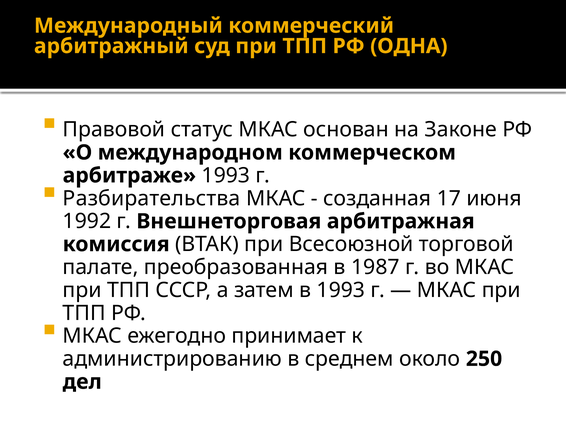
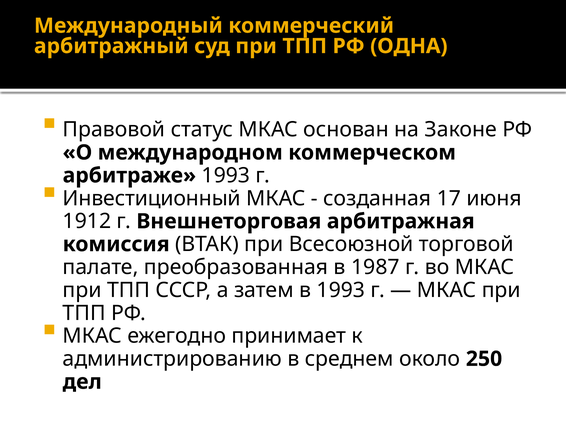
Разбирательства: Разбирательства -> Инвестиционный (152, 199)
1992: 1992 -> 1912 (87, 222)
